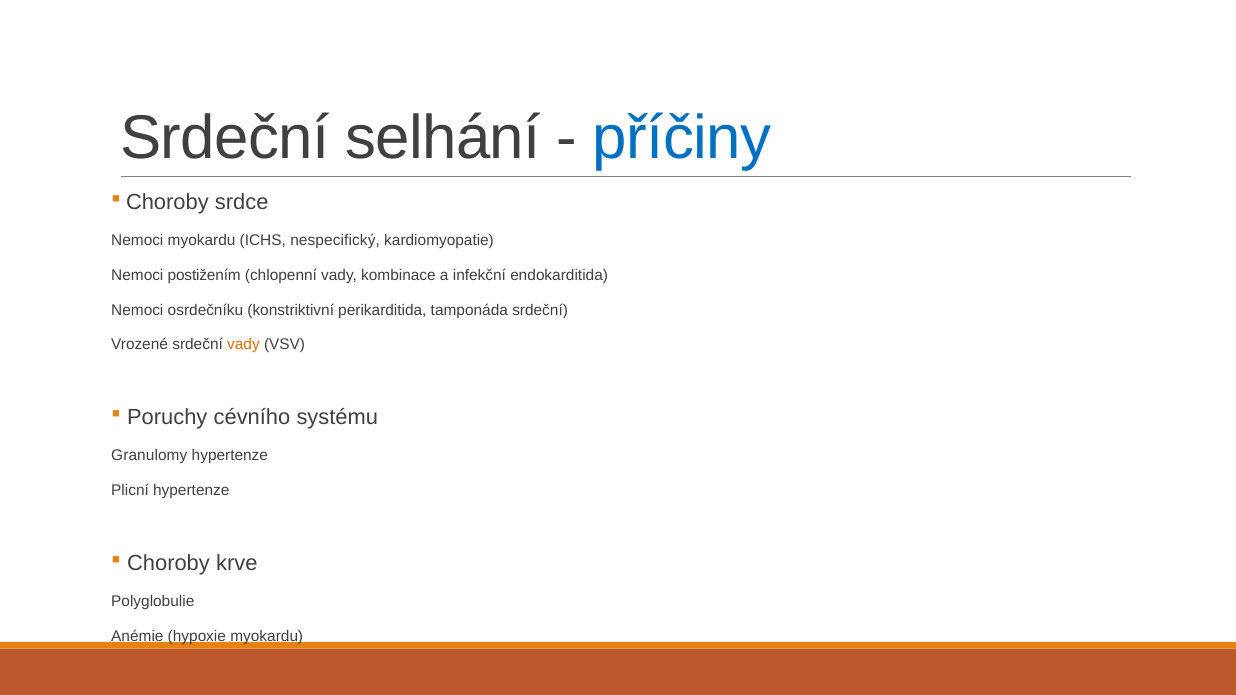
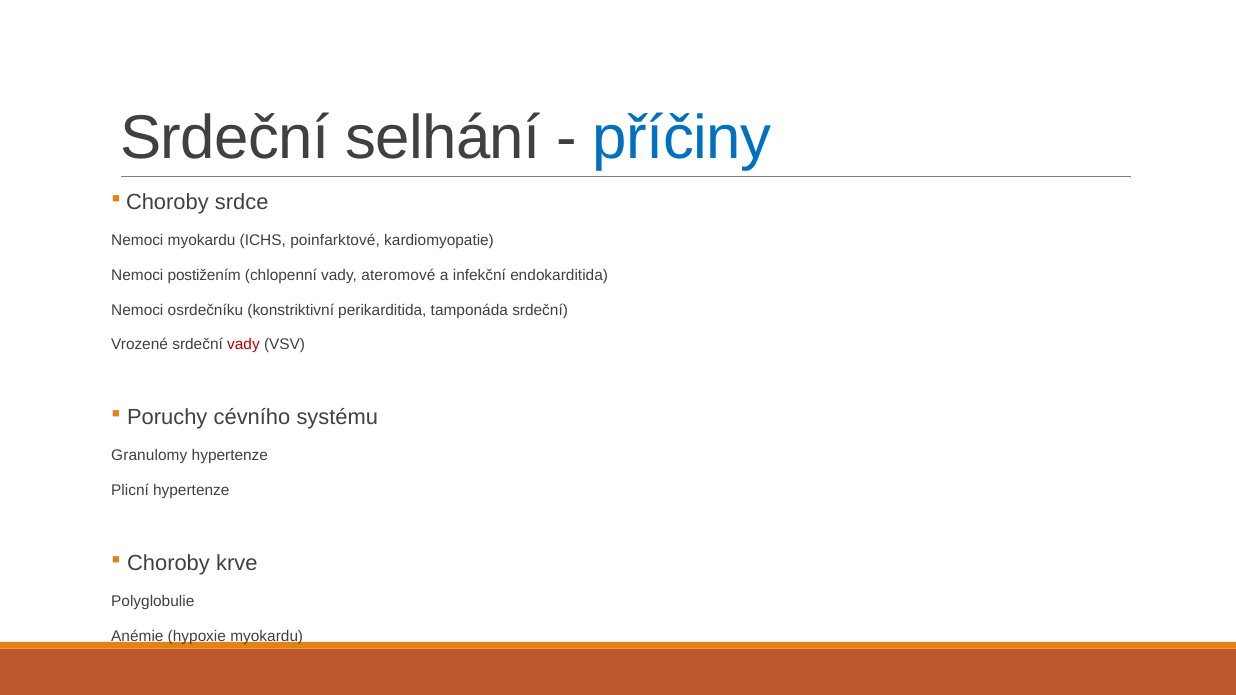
nespecifický: nespecifický -> poinfarktové (335, 241)
kombinace: kombinace -> ateromové (398, 275)
vady colour: orange -> red (243, 345)
